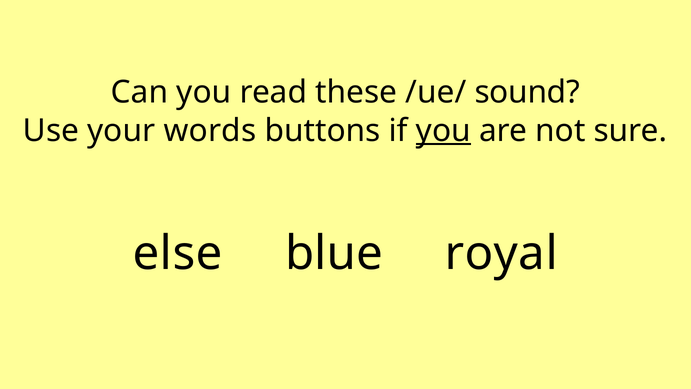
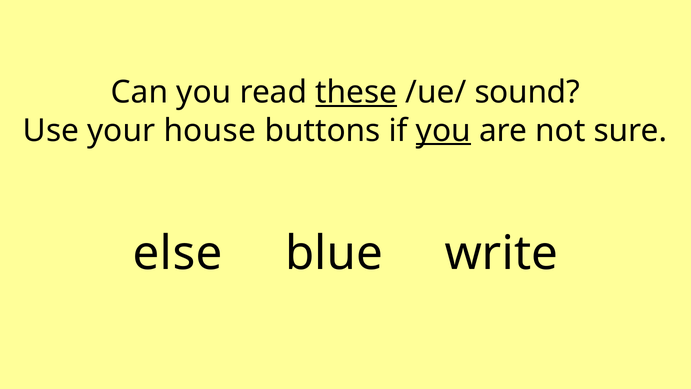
these underline: none -> present (356, 92)
words: words -> house (210, 130)
royal: royal -> write (501, 253)
